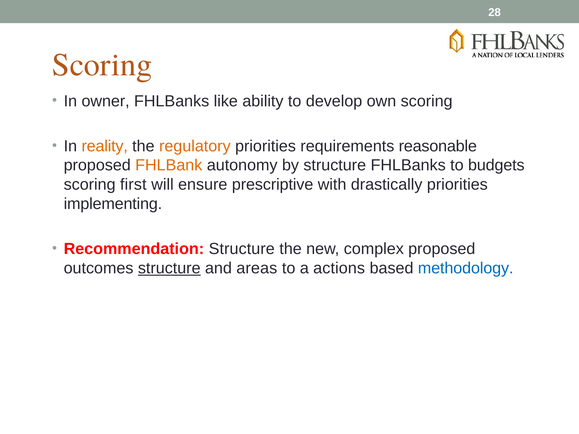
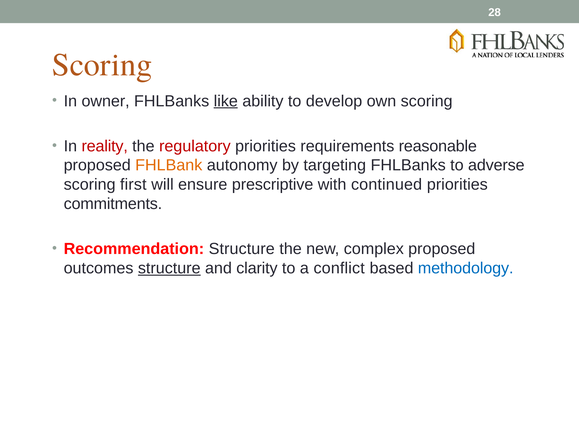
like underline: none -> present (226, 101)
reality colour: orange -> red (105, 146)
regulatory colour: orange -> red (195, 146)
by structure: structure -> targeting (335, 165)
budgets: budgets -> adverse (496, 165)
drastically: drastically -> continued (387, 185)
implementing: implementing -> commitments (113, 204)
areas: areas -> clarity (257, 268)
actions: actions -> conflict (339, 268)
